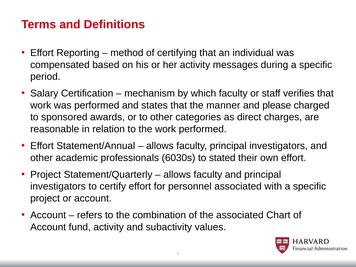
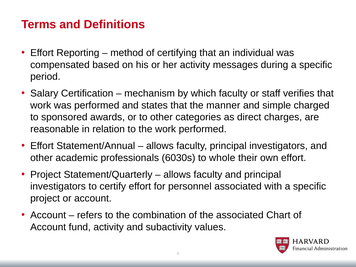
please: please -> simple (277, 105)
stated: stated -> whole (222, 158)
